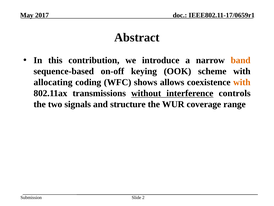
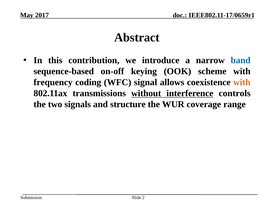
band colour: orange -> blue (241, 60)
allocating: allocating -> frequency (53, 82)
shows: shows -> signal (146, 82)
